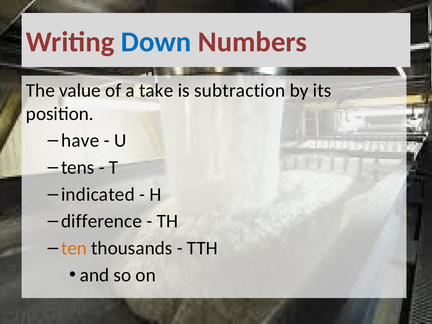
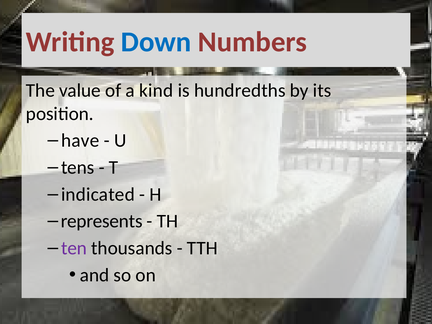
take: take -> kind (156, 91)
subtraction: subtraction -> hundredths (240, 91)
difference: difference -> represents (102, 221)
ten colour: orange -> purple (74, 248)
